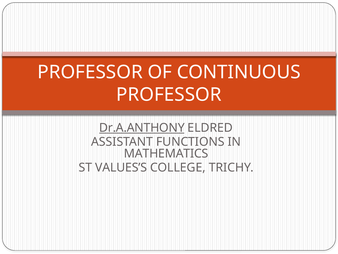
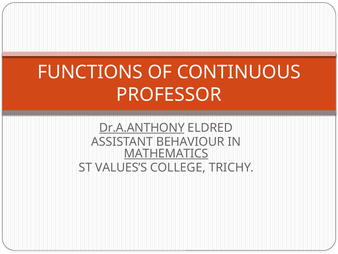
PROFESSOR: PROFESSOR -> FUNCTIONS (90, 72)
FUNCTIONS: FUNCTIONS -> BEHAVIOUR (190, 142)
MATHEMATICS underline: none -> present (166, 153)
